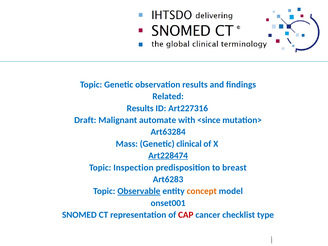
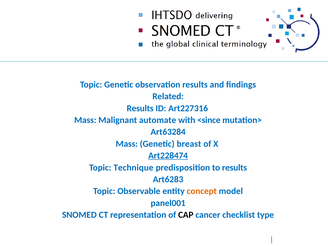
Draft: Draft -> Mass (85, 120)
clinical: clinical -> breast (189, 144)
Inspection: Inspection -> Technique (133, 168)
to breast: breast -> results (235, 168)
Observable underline: present -> none (139, 191)
onset001: onset001 -> panel001 (168, 203)
CAP colour: red -> black (186, 215)
